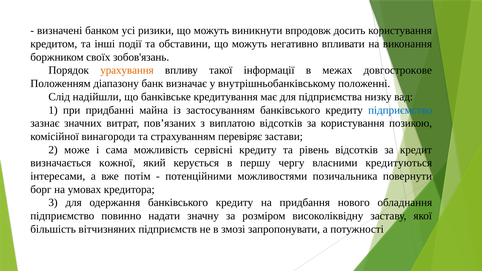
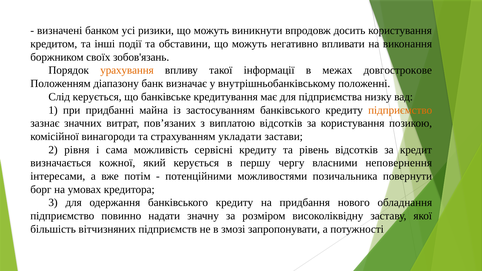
Слід надійшли: надійшли -> керується (97, 97)
підприємство colour: blue -> orange (400, 110)
перевіряє: перевіряє -> укладати (240, 137)
може: може -> рівня (77, 150)
кредитуються: кредитуються -> неповернення (399, 163)
